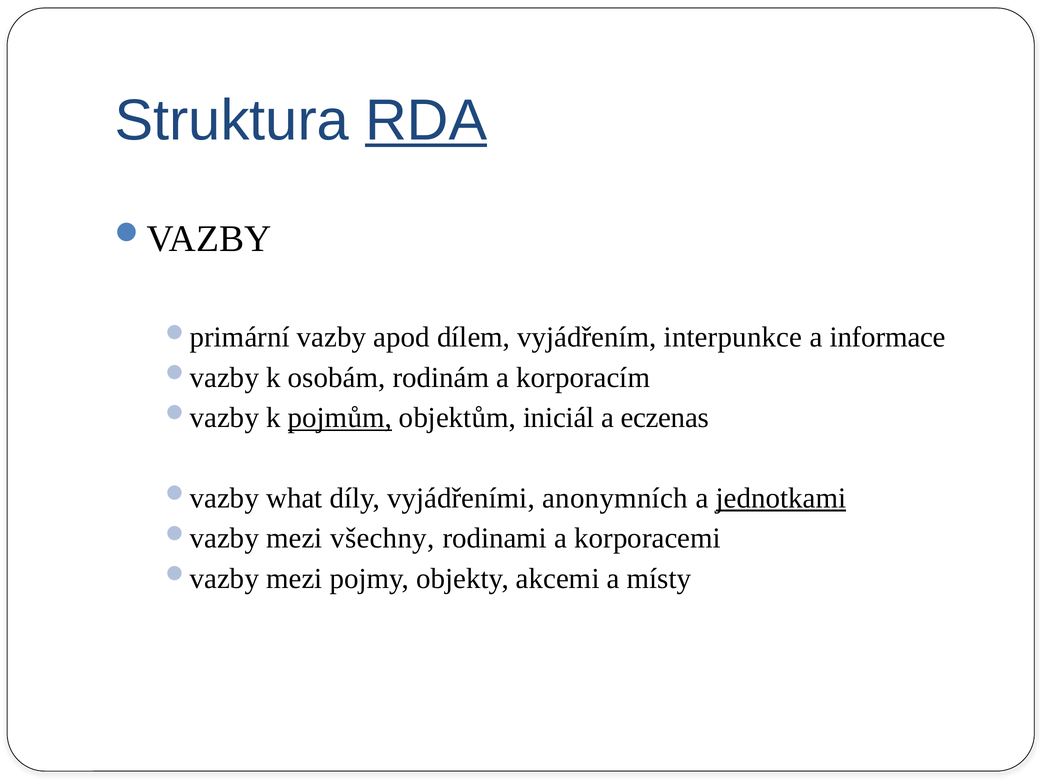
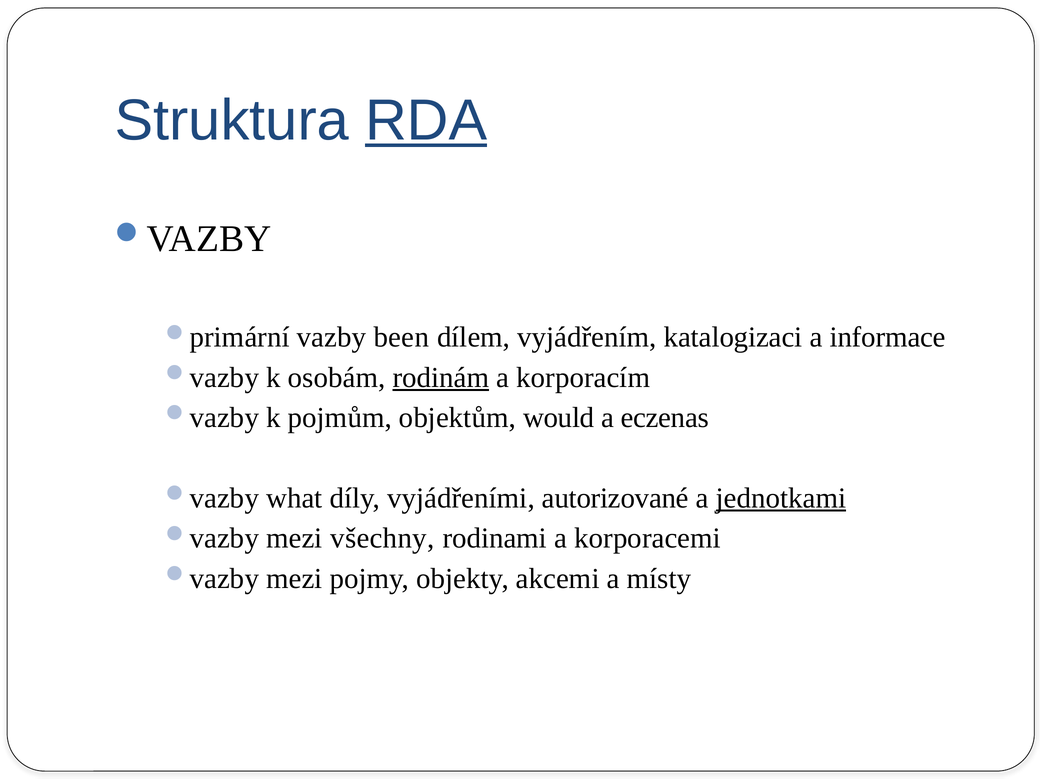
apod: apod -> been (401, 337)
interpunkce: interpunkce -> katalogizaci (733, 337)
rodinám underline: none -> present (441, 377)
pojmům underline: present -> none (340, 417)
iniciál: iniciál -> would (559, 417)
anonymních: anonymních -> autorizované (615, 498)
